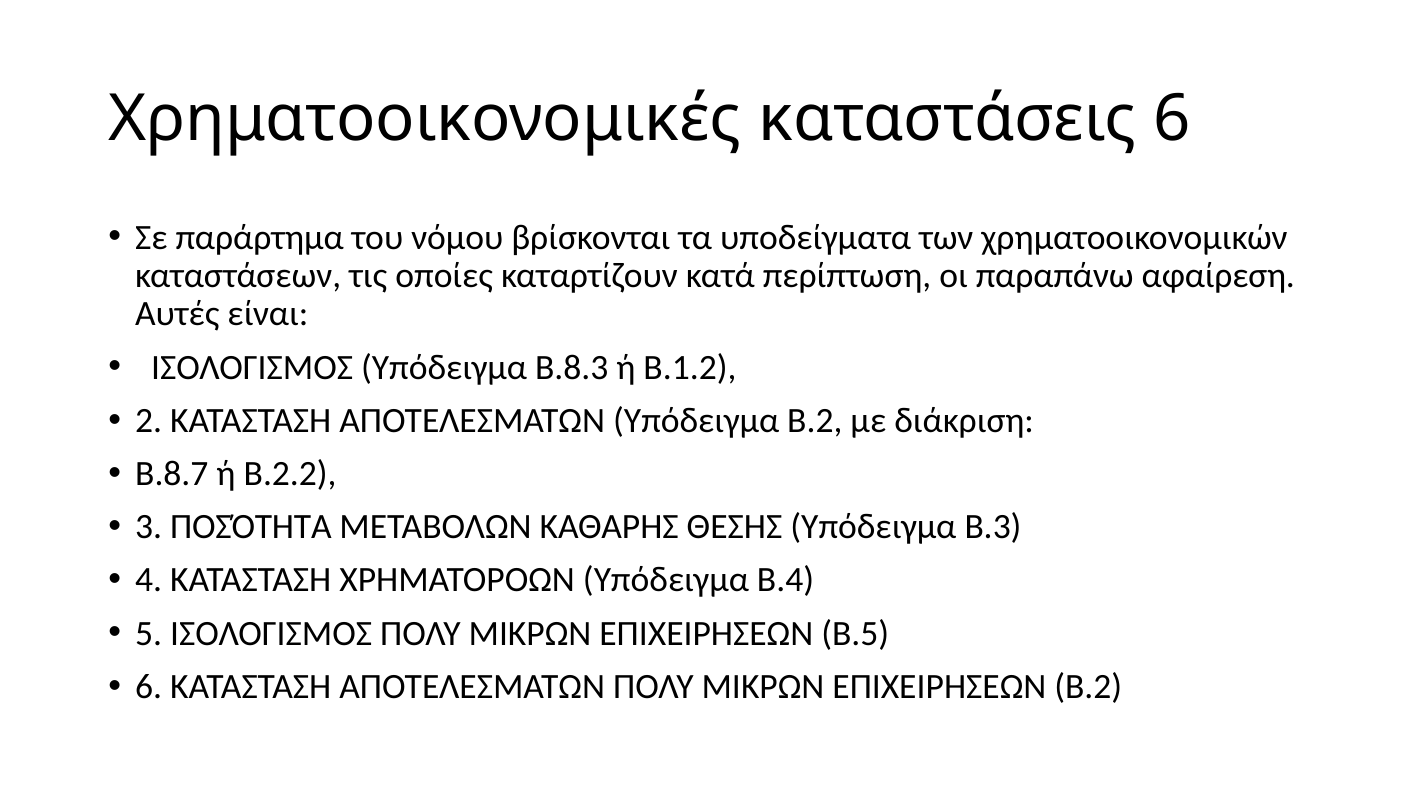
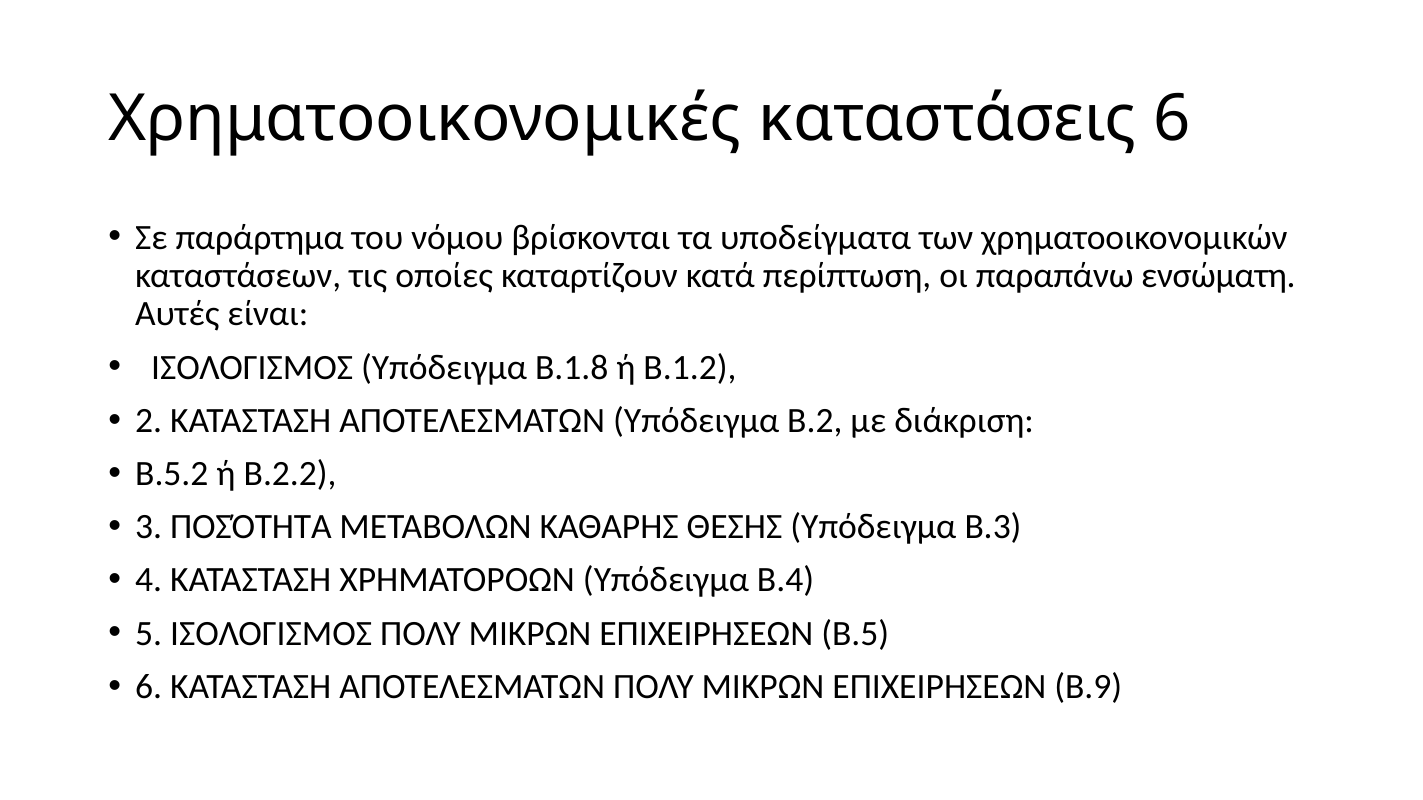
αφαίρεση: αφαίρεση -> ενσώματη (1218, 276)
Β.8.3: Β.8.3 -> Β.1.8 (572, 367)
Β.8.7: Β.8.7 -> Β.5.2 (172, 474)
ΕΠΙΧΕΙΡΗΣΕΩΝ Β.2: Β.2 -> Β.9 (1088, 687)
